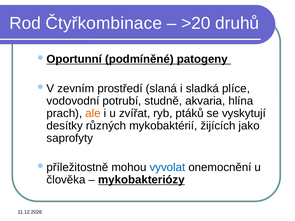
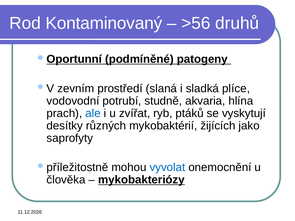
Čtyřkombinace: Čtyřkombinace -> Kontaminovaný (104, 23)
>20: >20 -> >56 (196, 23)
ale colour: orange -> blue (93, 113)
